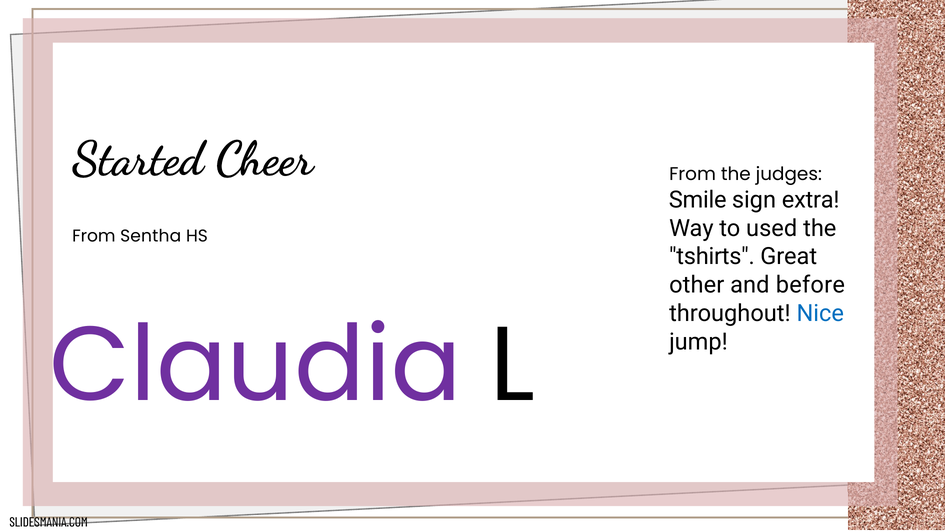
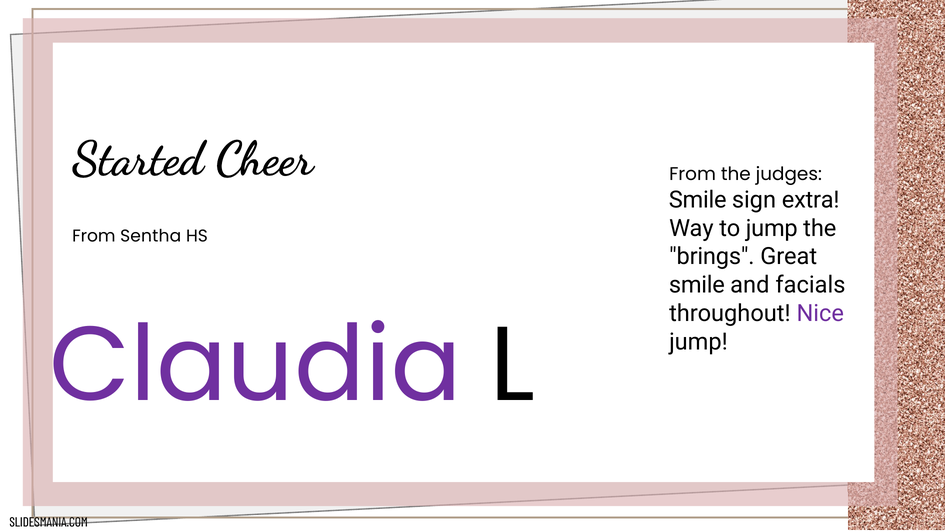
to used: used -> jump (772, 228)
tshirts: tshirts -> brings (712, 256)
other: other -> smile (697, 285)
before: before -> facials (810, 285)
Nice colour: blue -> purple (820, 313)
